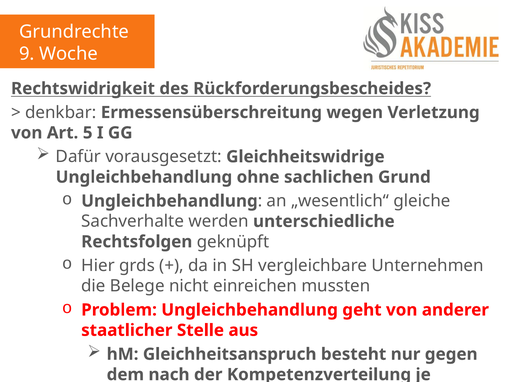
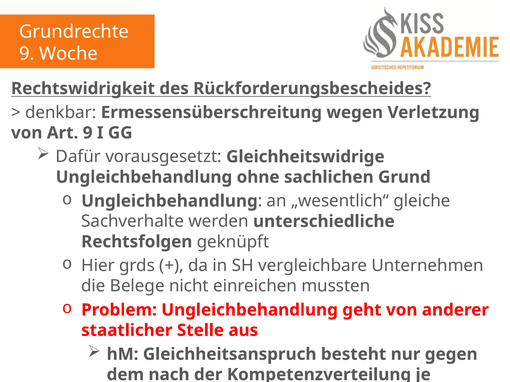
Art 5: 5 -> 9 (88, 133)
